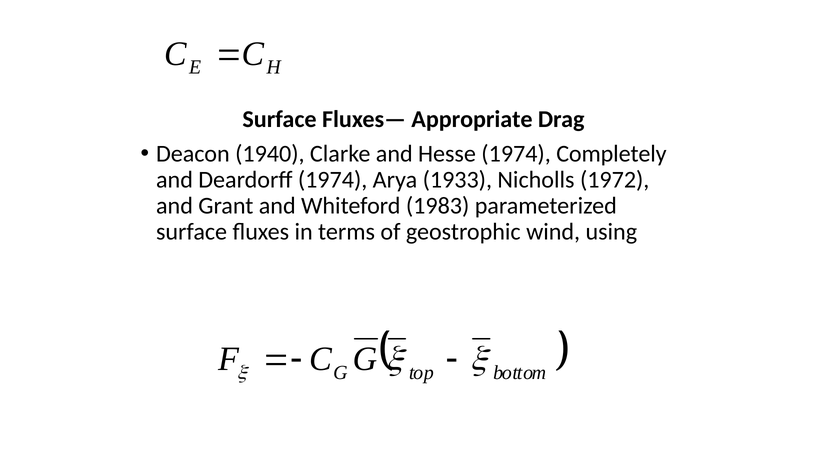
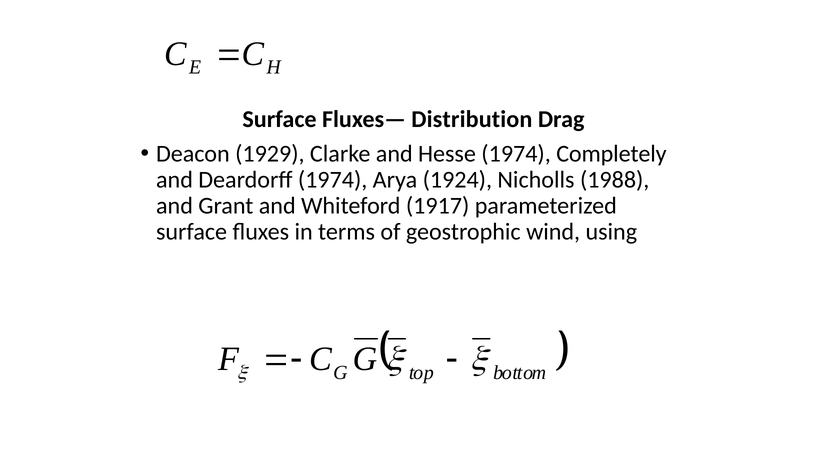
Appropriate: Appropriate -> Distribution (472, 119)
1940: 1940 -> 1929 (270, 154)
1933: 1933 -> 1924 (457, 180)
1972: 1972 -> 1988 (615, 180)
1983: 1983 -> 1917 (438, 206)
